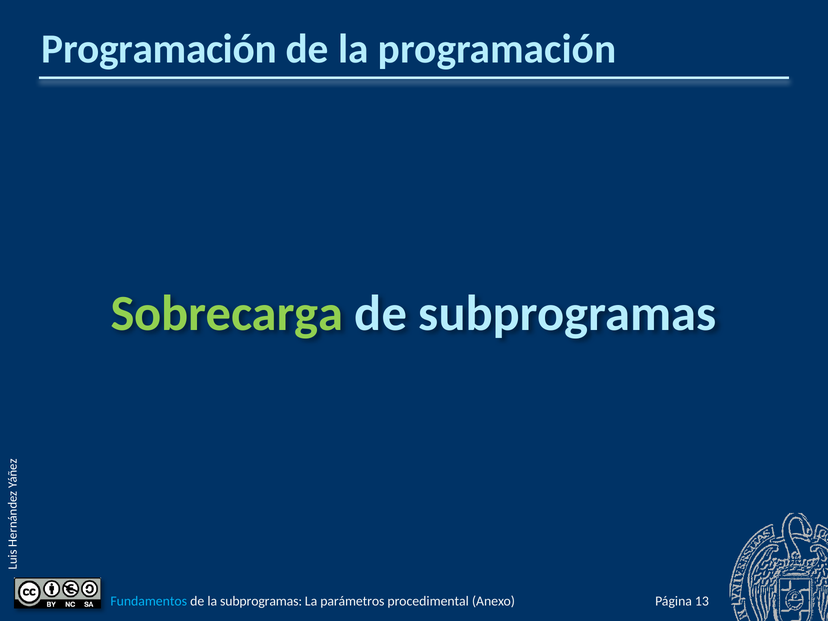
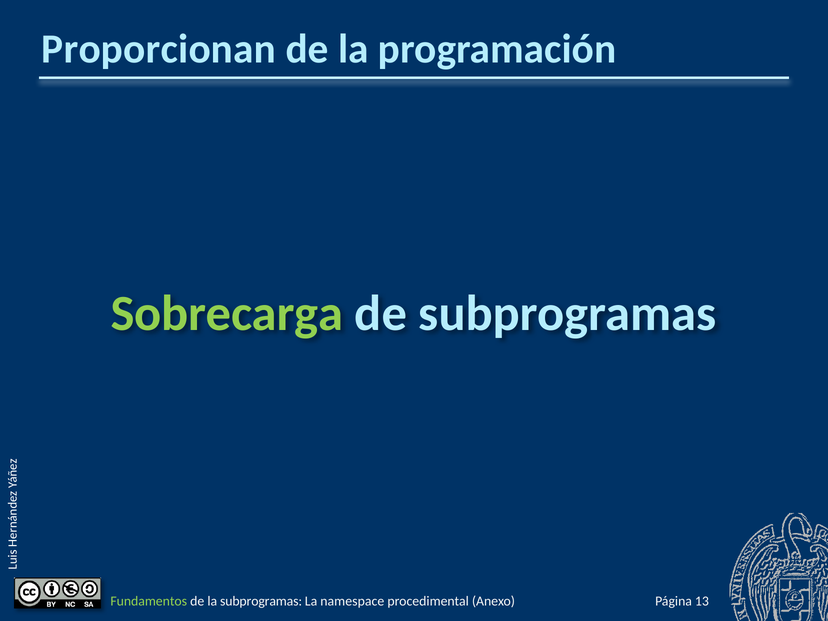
Programación: Programación -> Proporcionan (159, 49)
Fundamentos colour: light blue -> light green (149, 601)
parámetros: parámetros -> namespace (352, 601)
